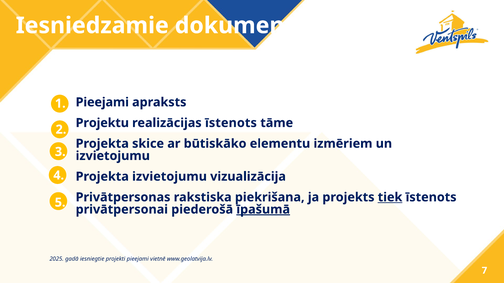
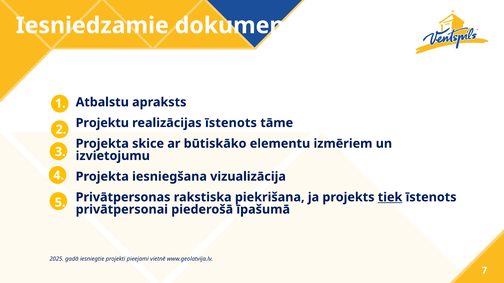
Pieejami: Pieejami -> Atbalstu (102, 102)
Projekta izvietojumu: izvietojumu -> iesniegšana (170, 177)
īpašumā underline: present -> none (263, 210)
